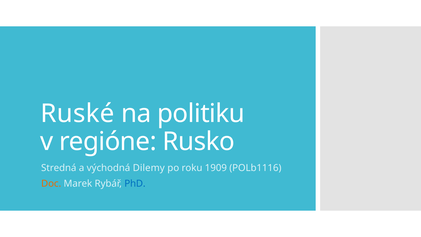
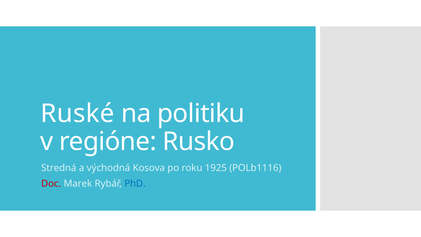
Dilemy: Dilemy -> Kosova (149, 168)
1909: 1909 -> 1925 (216, 168)
Doc colour: orange -> red (51, 184)
